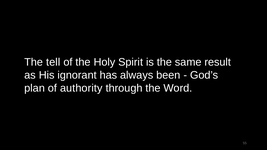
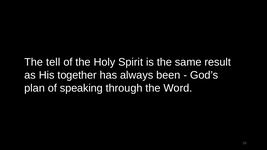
ignorant: ignorant -> together (77, 75)
authority: authority -> speaking (81, 88)
